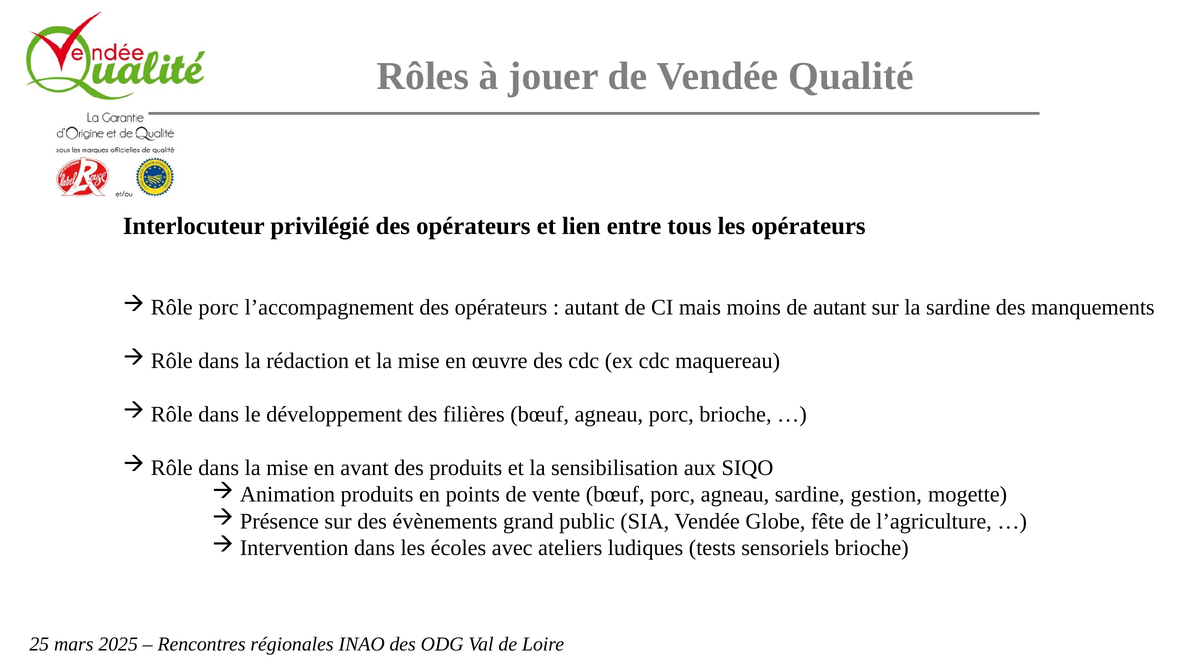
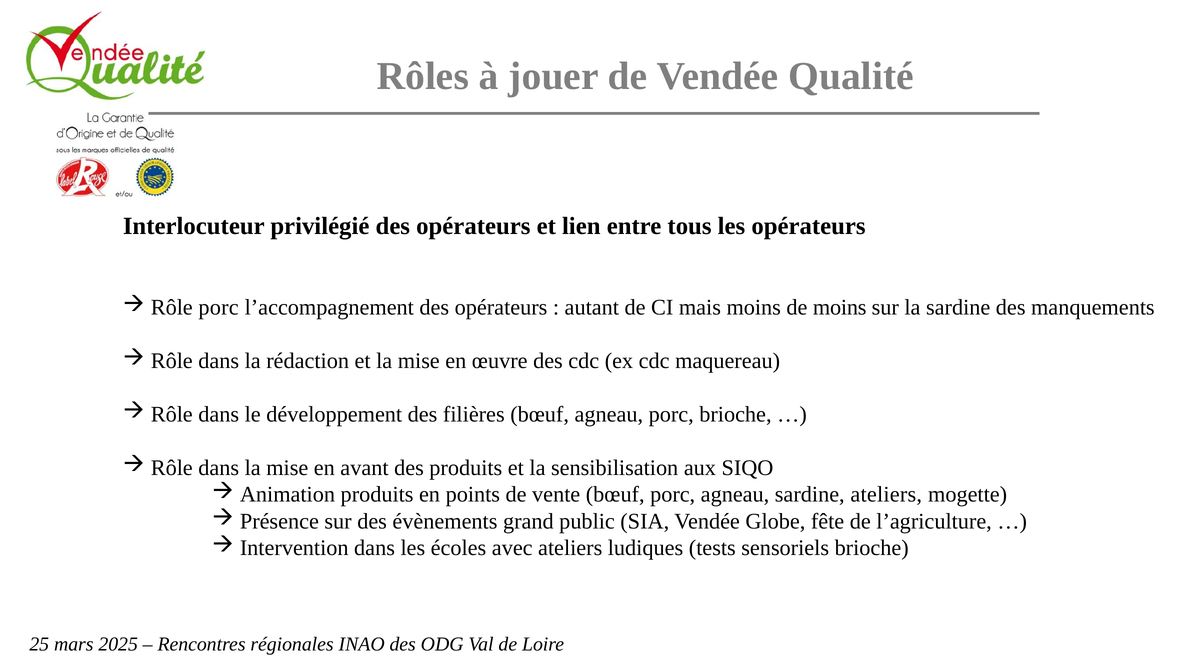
de autant: autant -> moins (840, 308)
sardine gestion: gestion -> ateliers (886, 495)
